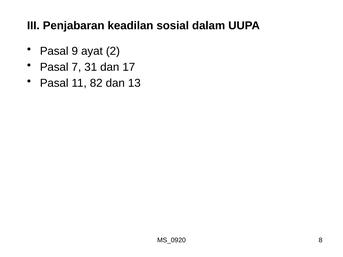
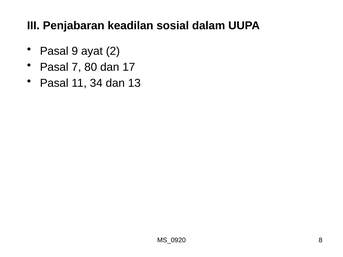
31: 31 -> 80 (91, 67)
82: 82 -> 34 (96, 83)
